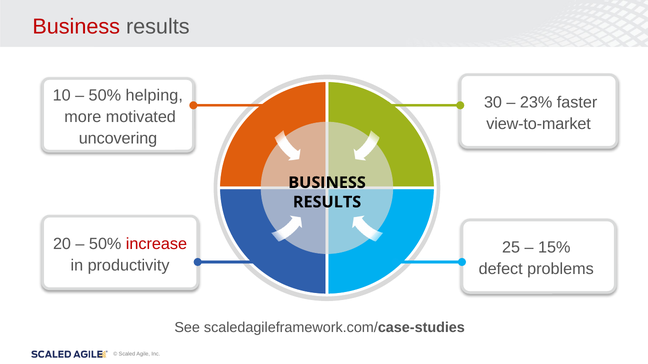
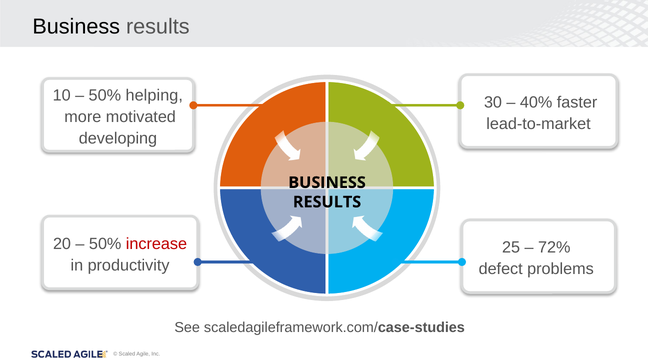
Business colour: red -> black (76, 27)
23%: 23% -> 40% (536, 103)
view-to-market: view-to-market -> lead-to-market (538, 124)
uncovering: uncovering -> developing (118, 138)
15%: 15% -> 72% (554, 248)
